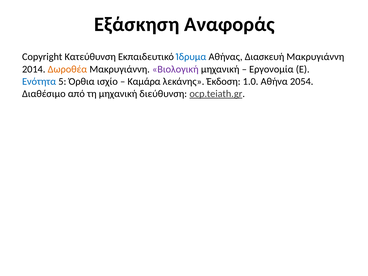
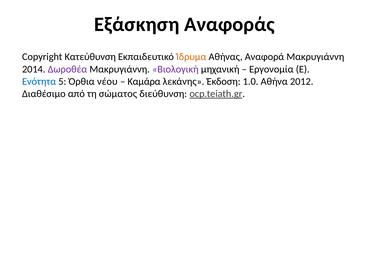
Ίδρυμα colour: blue -> orange (191, 57)
Διασκευή: Διασκευή -> Αναφορά (264, 57)
Δωροθέα colour: orange -> purple (67, 69)
ισχίο: ισχίο -> νέου (107, 81)
2054: 2054 -> 2012 (302, 81)
τη μηχανική: μηχανική -> σώματος (118, 94)
